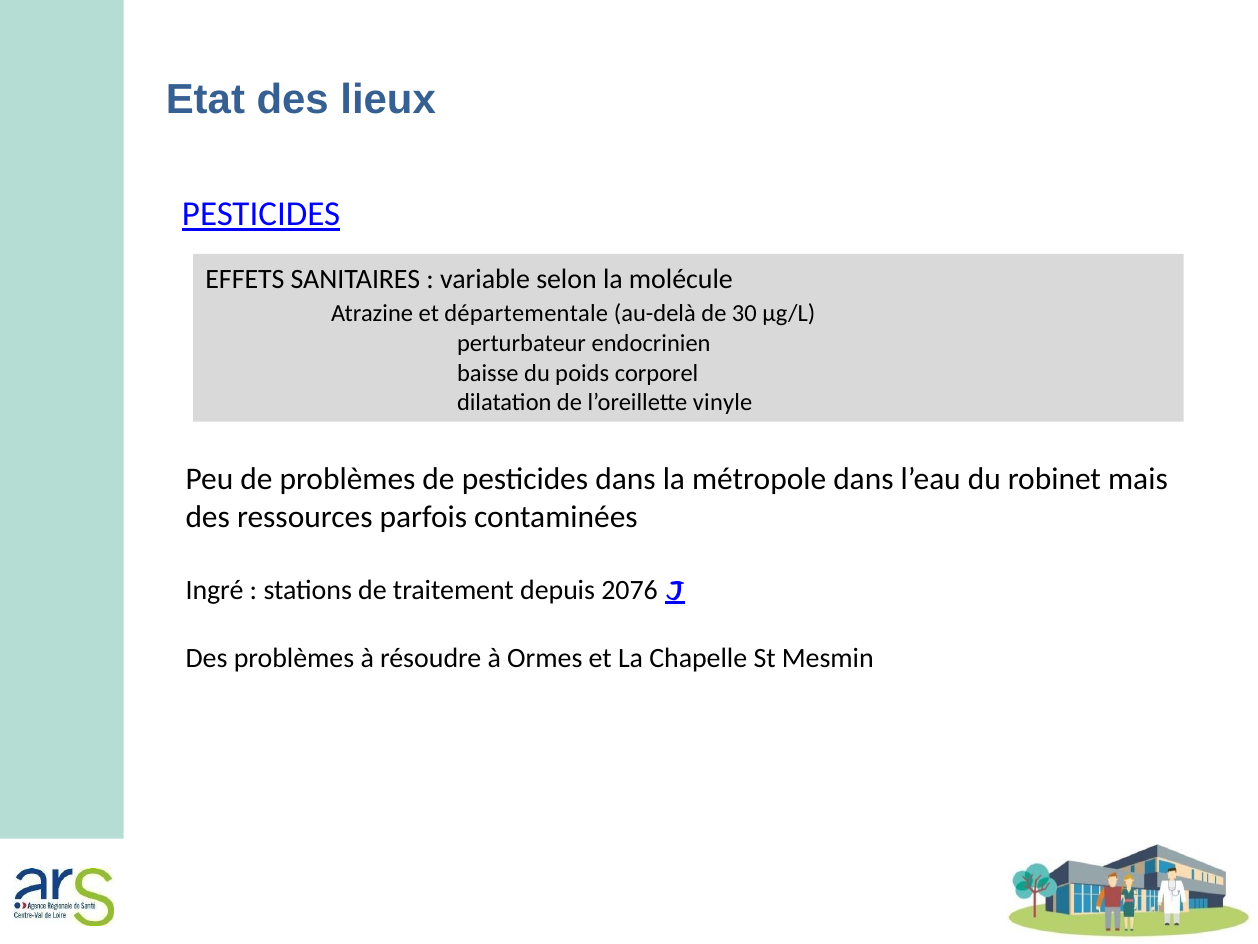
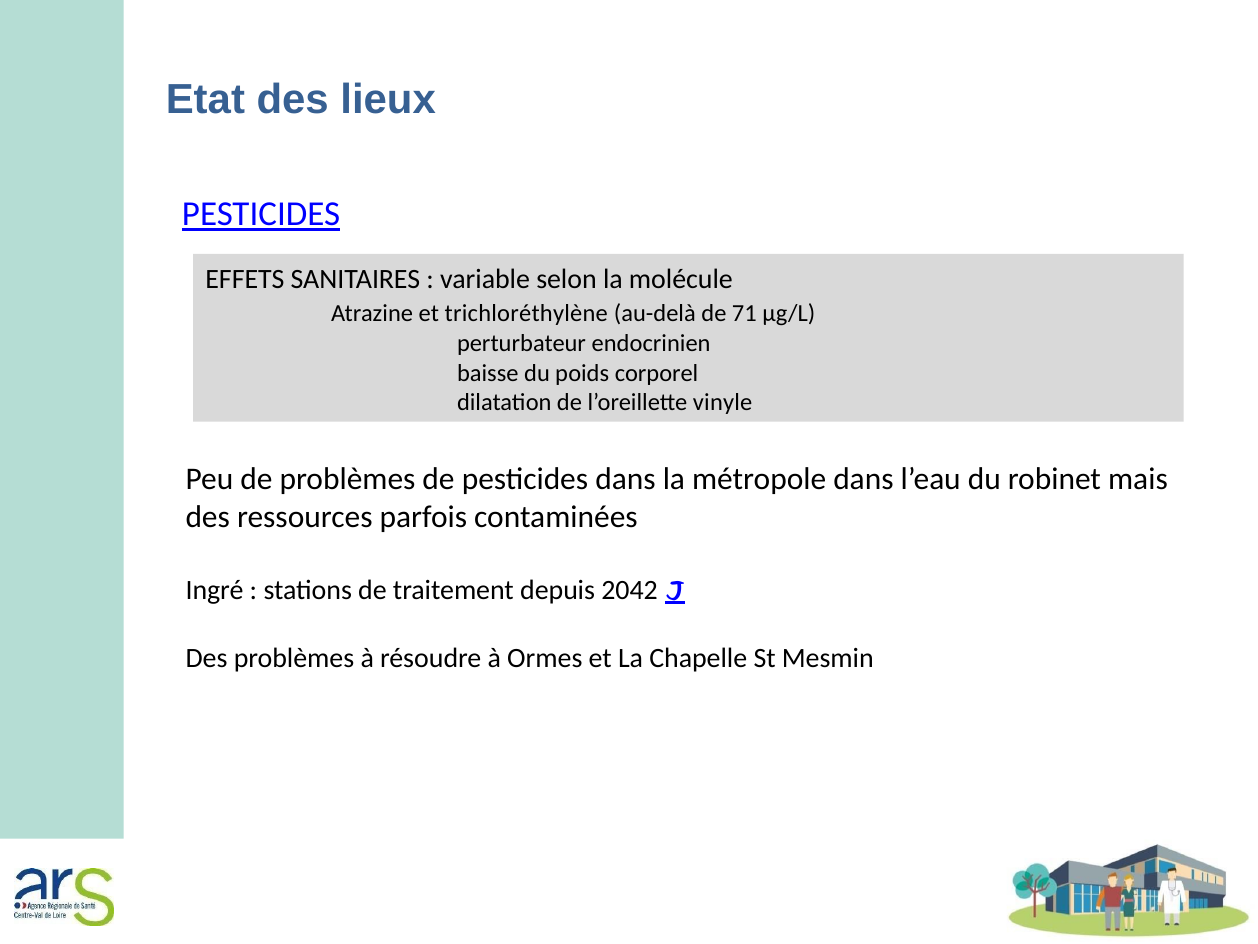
départementale: départementale -> trichloréthylène (526, 313)
30: 30 -> 71 (744, 313)
2076: 2076 -> 2042 (630, 590)
